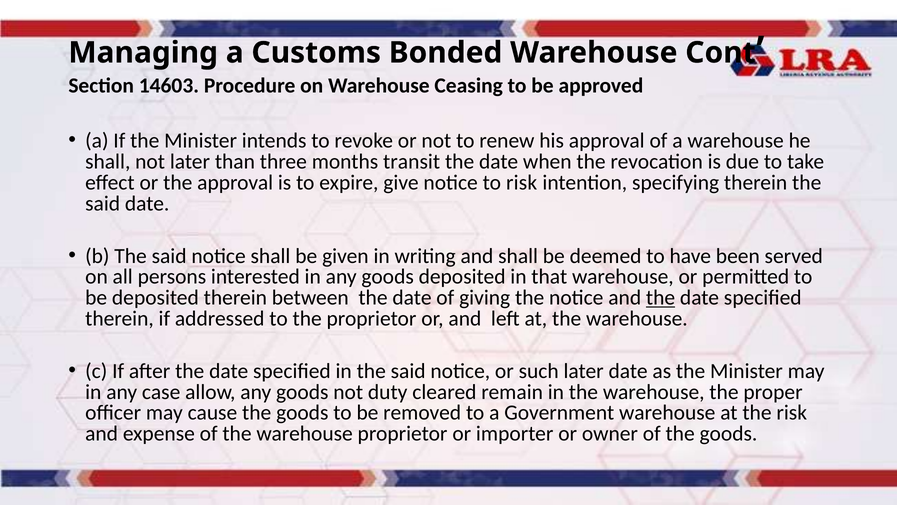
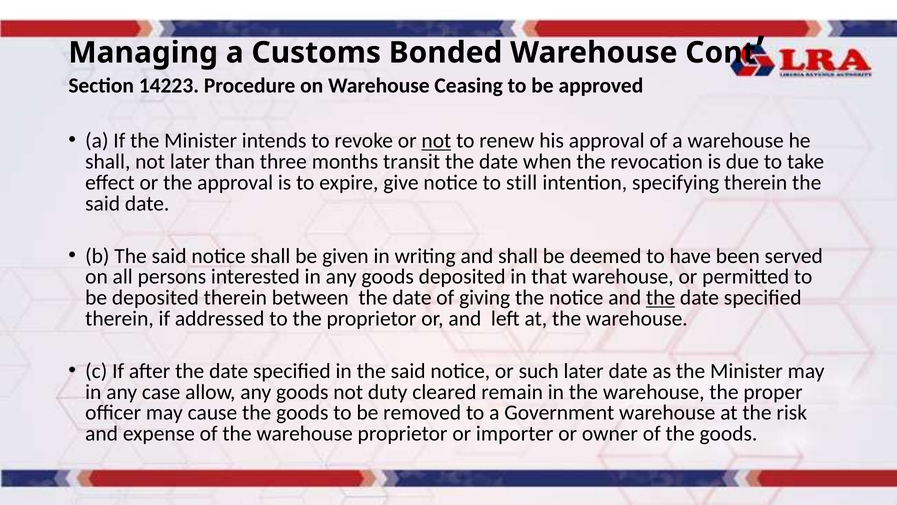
14603: 14603 -> 14223 (169, 86)
not underline: none -> present (436, 141)
to risk: risk -> still (522, 182)
